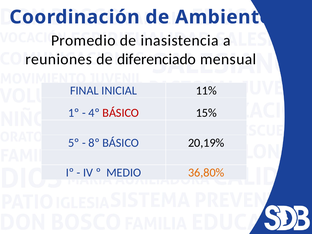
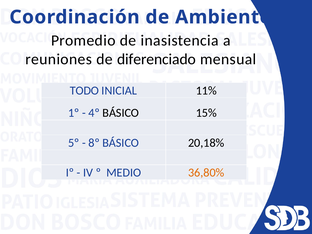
FINAL: FINAL -> TODO (84, 91)
BÁSICO colour: red -> black (121, 113)
20,19%: 20,19% -> 20,18% (206, 143)
